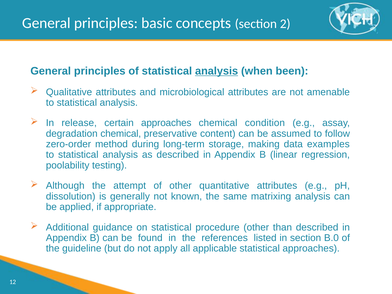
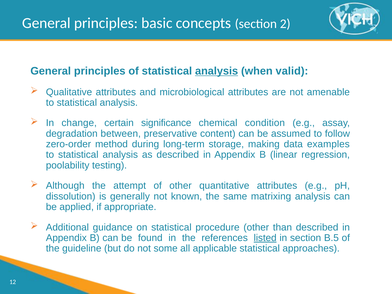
been: been -> valid (292, 71)
release: release -> change (79, 123)
certain approaches: approaches -> significance (166, 123)
degradation chemical: chemical -> between (121, 134)
listed underline: none -> present (265, 238)
B.0: B.0 -> B.5 (331, 238)
apply: apply -> some (166, 248)
